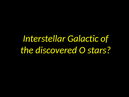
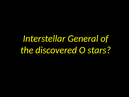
Galactic: Galactic -> General (83, 38)
